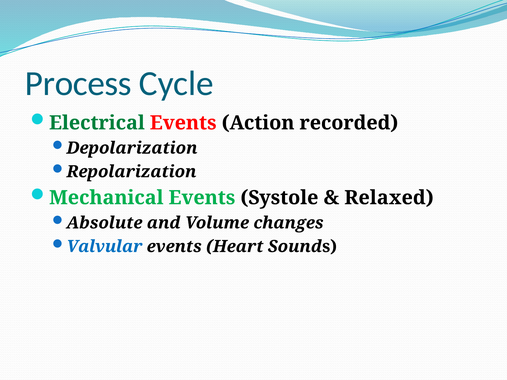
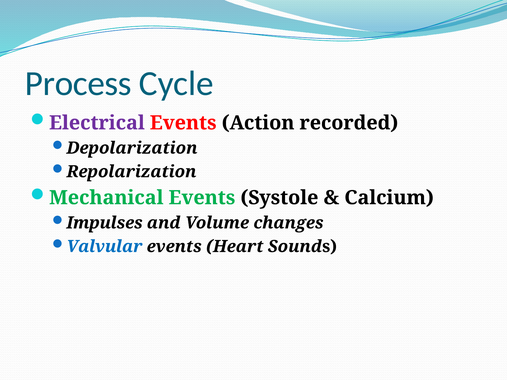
Electrical colour: green -> purple (97, 123)
Relaxed: Relaxed -> Calcium (389, 198)
Absolute: Absolute -> Impulses (105, 223)
